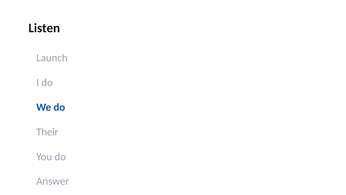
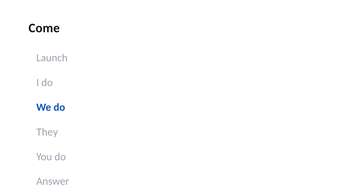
Listen: Listen -> Come (44, 28)
Their: Their -> They (47, 132)
